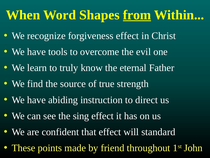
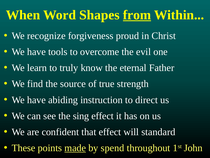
forgiveness effect: effect -> proud (127, 36)
made underline: none -> present (75, 147)
friend: friend -> spend (112, 147)
